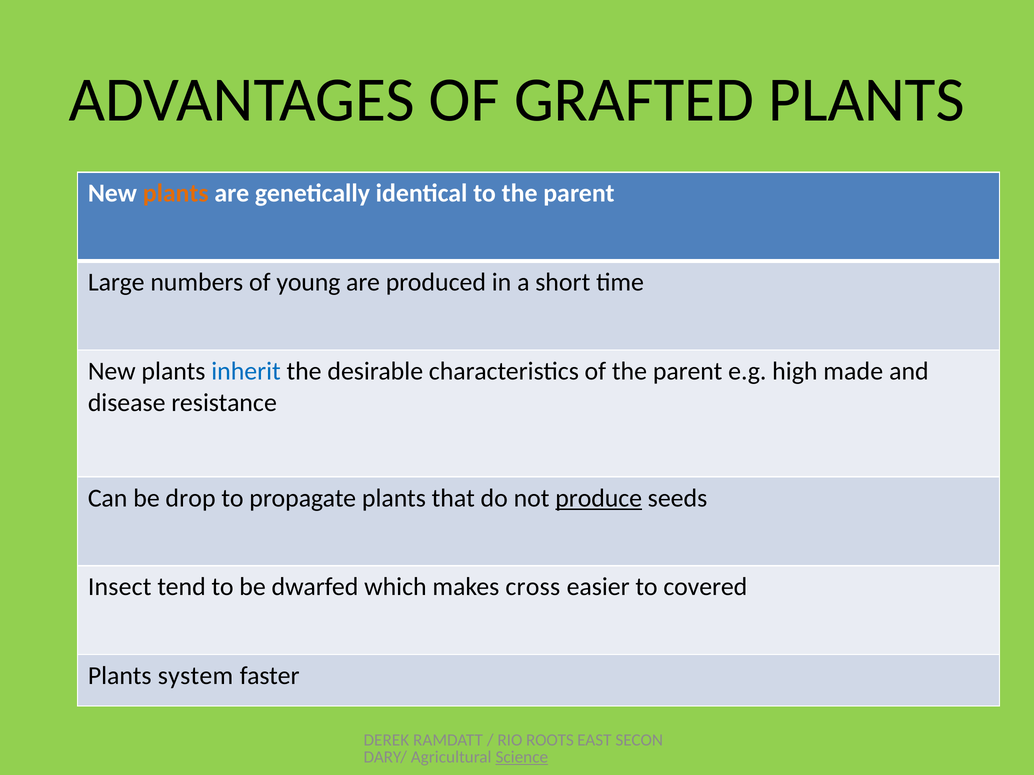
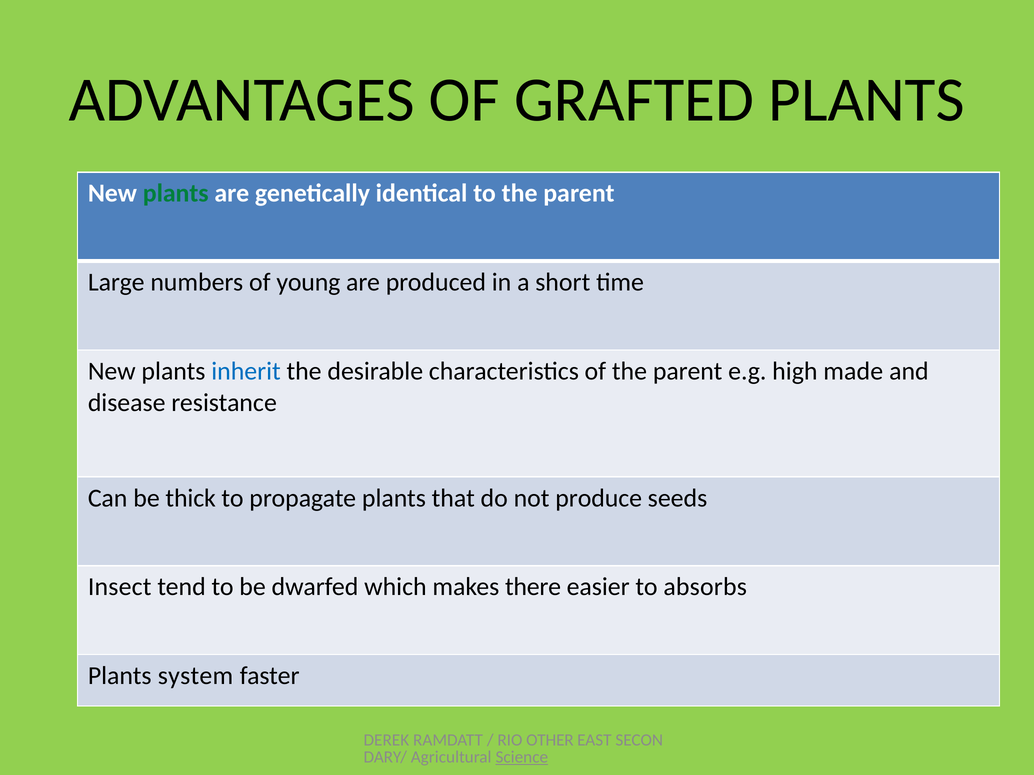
plants colour: orange -> green (176, 194)
drop: drop -> thick (191, 498)
produce underline: present -> none (599, 498)
cross: cross -> there (533, 587)
covered: covered -> absorbs (705, 587)
ROOTS: ROOTS -> OTHER (550, 740)
